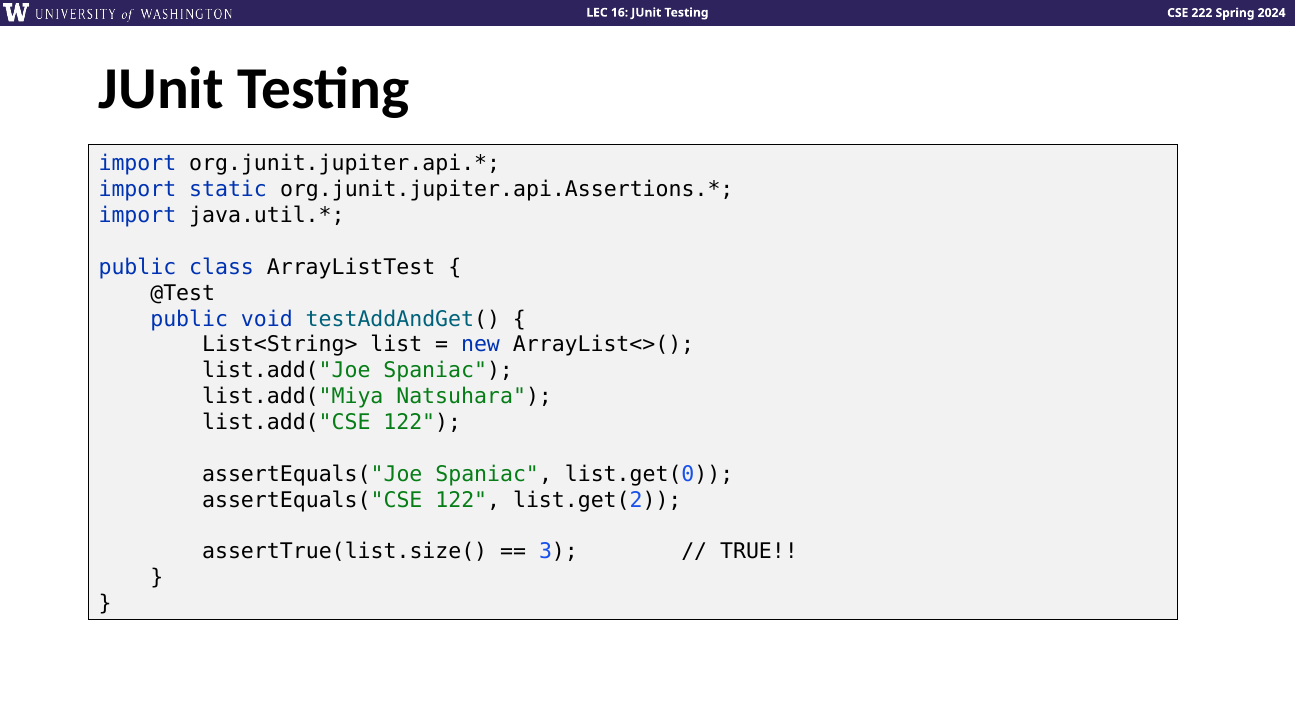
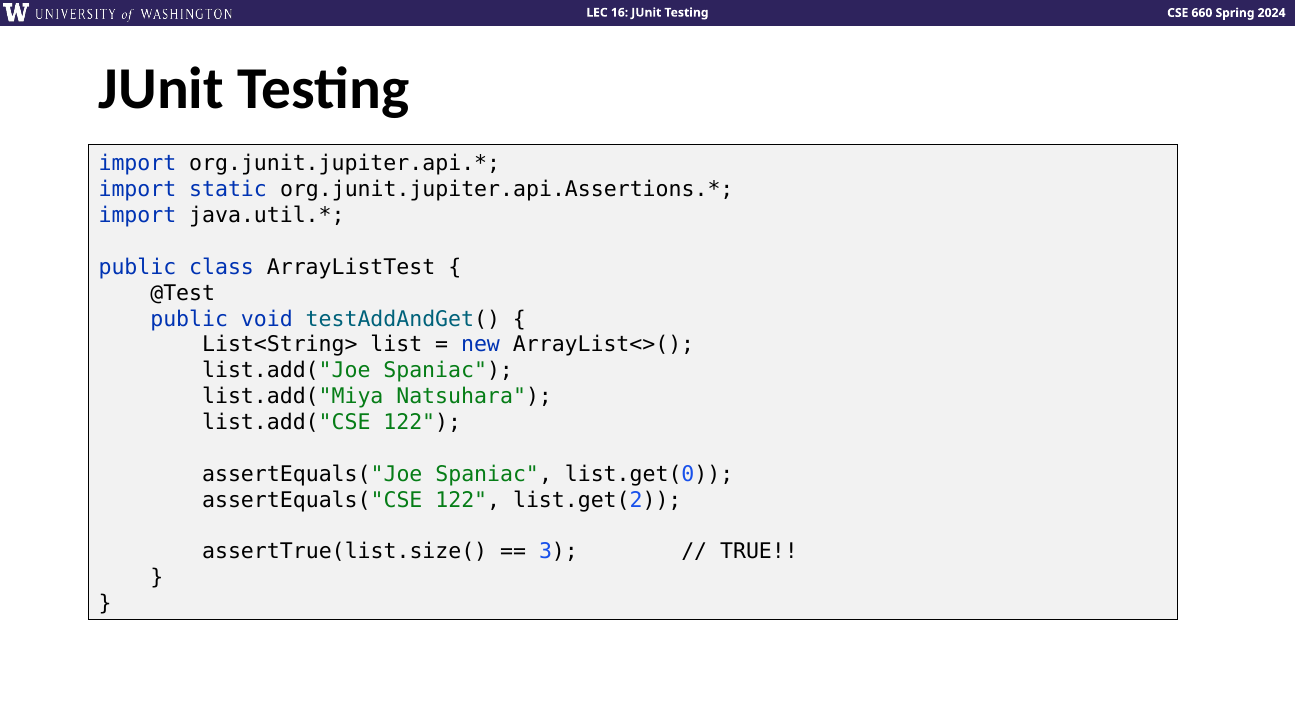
222: 222 -> 660 (1202, 13)
